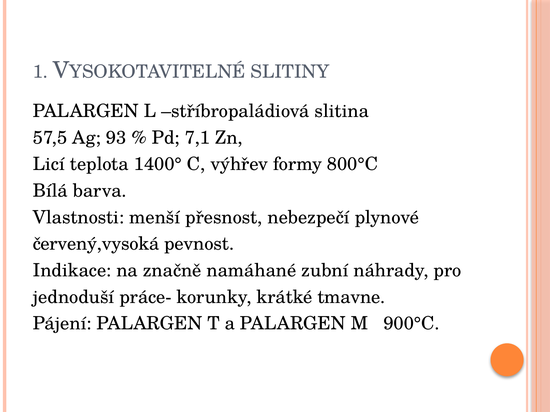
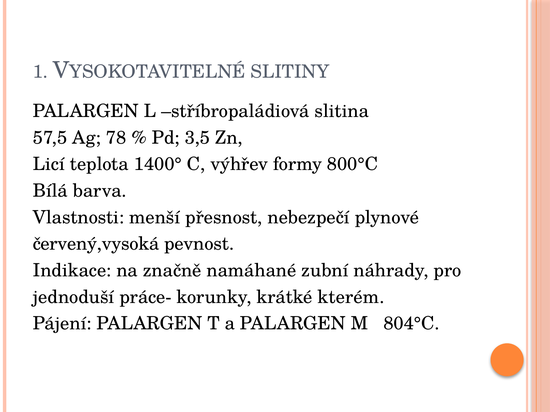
93: 93 -> 78 (116, 138)
7,1: 7,1 -> 3,5 (197, 138)
tmavne: tmavne -> kterém (351, 297)
900°C: 900°C -> 804°C (411, 324)
